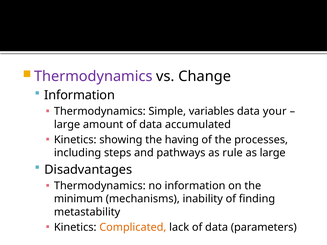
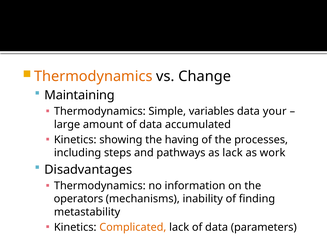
Thermodynamics colour: purple -> orange (93, 76)
Information: Information -> Maintaining (80, 95)
as rule: rule -> lack (233, 153)
as large: large -> work (273, 153)
minimum: minimum -> operators (78, 199)
